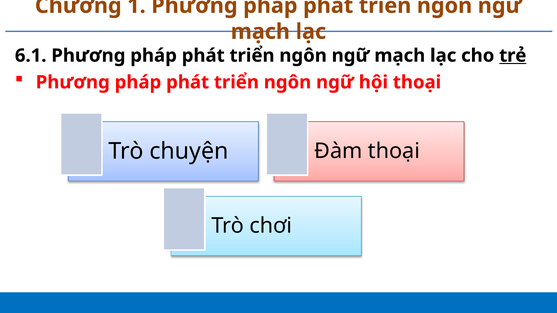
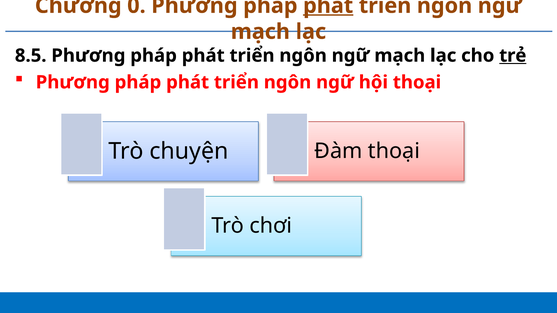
1: 1 -> 0 (136, 6)
phát underline: none -> present (328, 6)
6.1: 6.1 -> 8.5 (31, 56)
